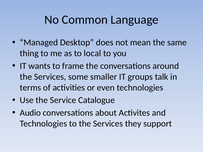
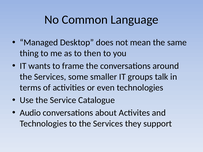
local: local -> then (92, 53)
